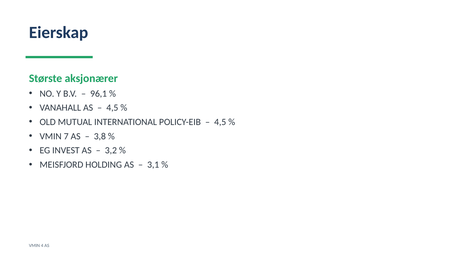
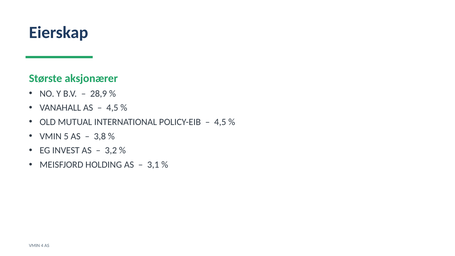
96,1: 96,1 -> 28,9 (99, 94)
7: 7 -> 5 (66, 136)
